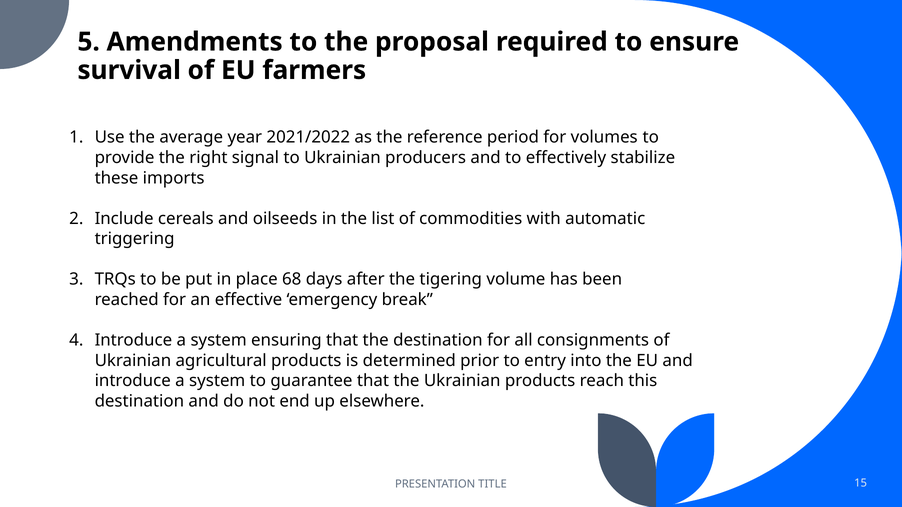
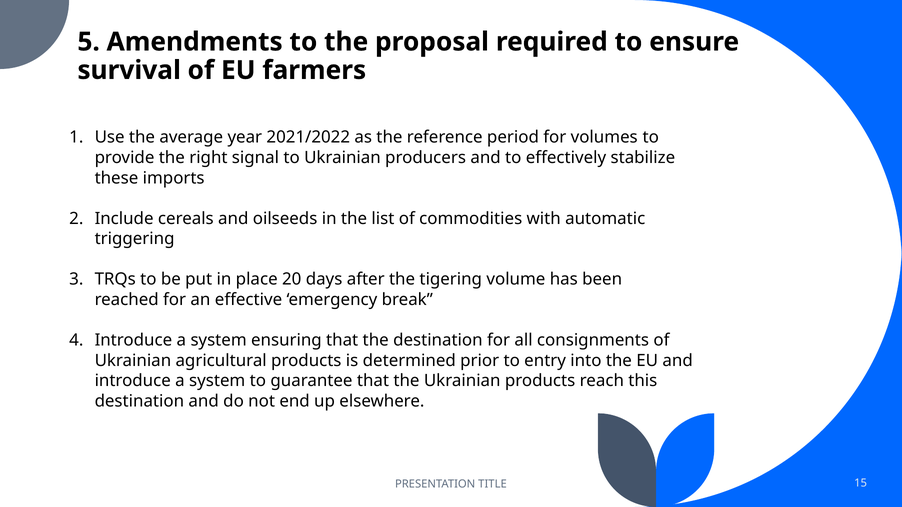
68: 68 -> 20 (292, 280)
